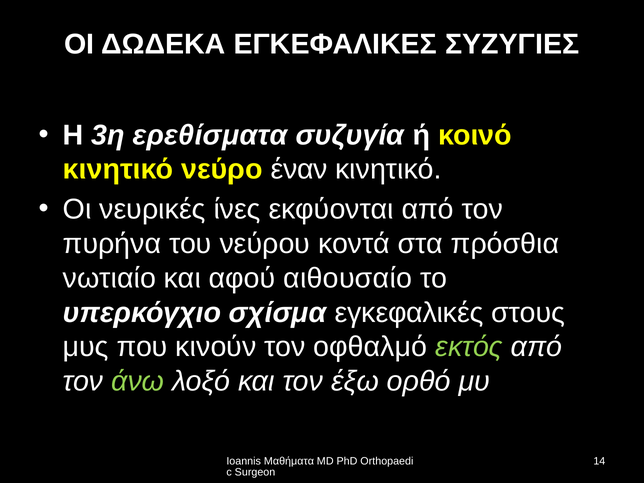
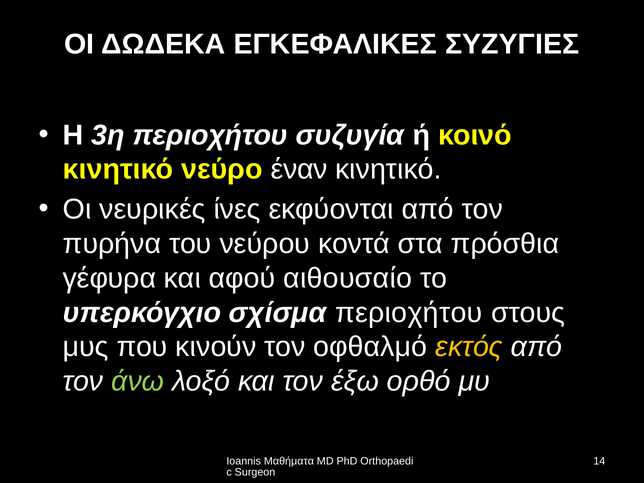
3η ερεθίσματα: ερεθίσματα -> περιοχήτου (210, 135)
νωτιαίο: νωτιαίο -> γέφυρα (109, 278)
σχίσμα εγκεφαλικές: εγκεφαλικές -> περιοχήτου (409, 313)
εκτός colour: light green -> yellow (469, 347)
